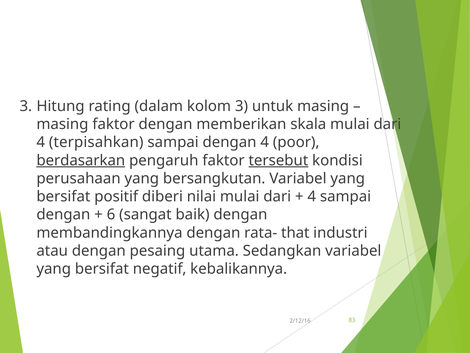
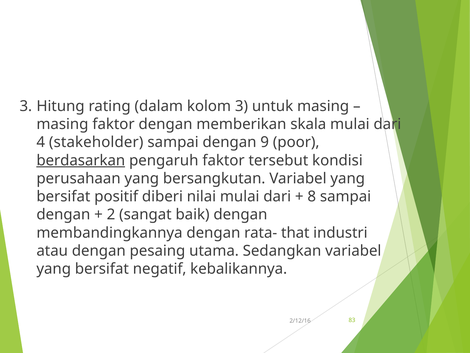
terpisahkan: terpisahkan -> stakeholder (96, 142)
dengan 4: 4 -> 9 (265, 142)
tersebut underline: present -> none (278, 160)
4: 4 -> 8 (312, 196)
6: 6 -> 2 (111, 214)
